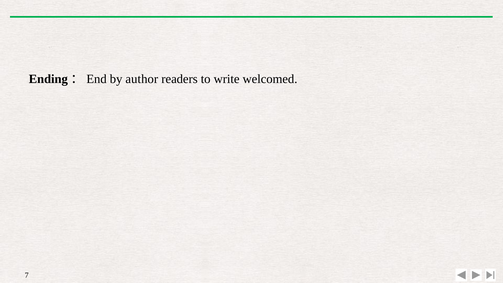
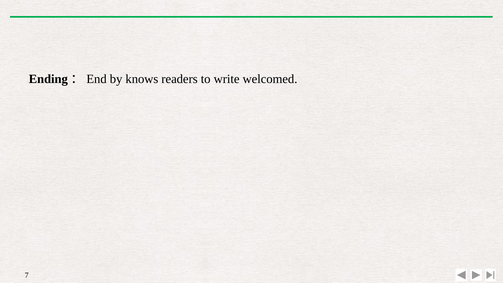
author: author -> knows (142, 79)
